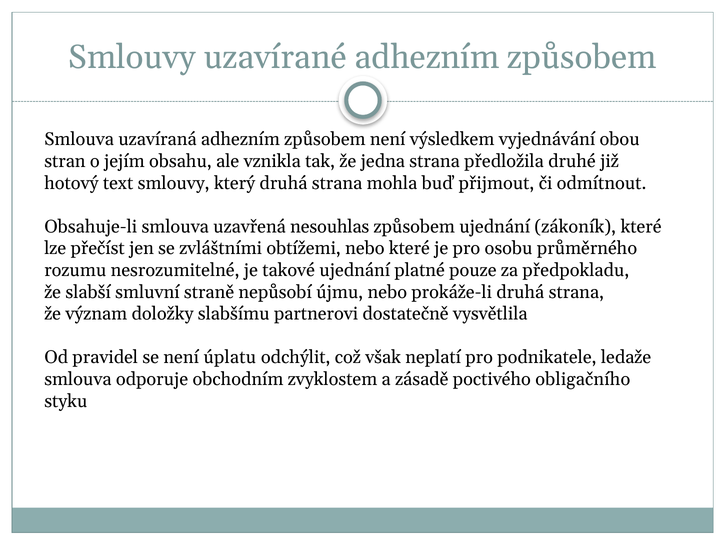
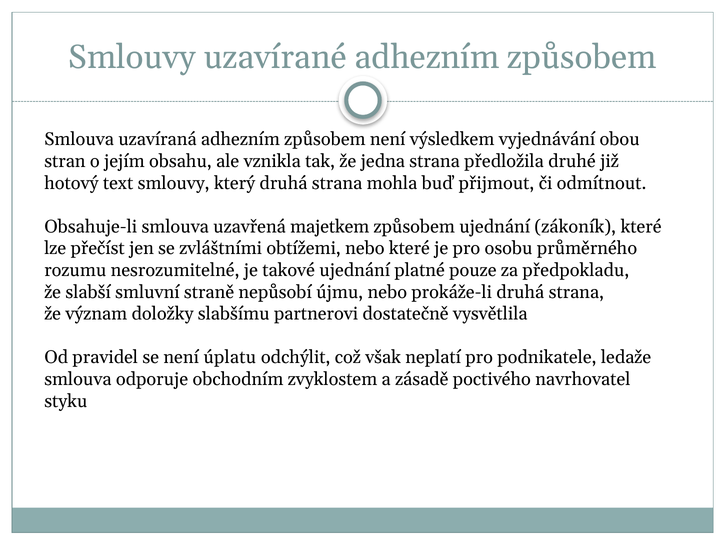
nesouhlas: nesouhlas -> majetkem (330, 226)
obligačního: obligačního -> navrhovatel (583, 379)
